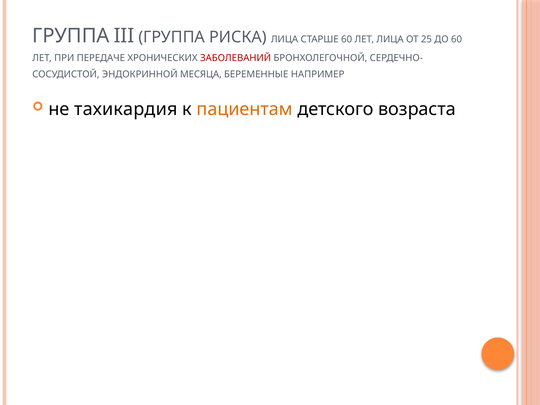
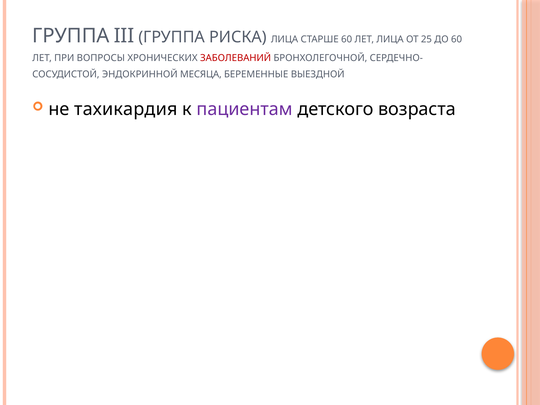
ПЕРЕДАЧЕ: ПЕРЕДАЧЕ -> ВОПРОСЫ (101, 58)
НАПРИМЕР: НАПРИМЕР -> ВЫЕЗДНОЙ (318, 74)
пациентам colour: orange -> purple (245, 109)
